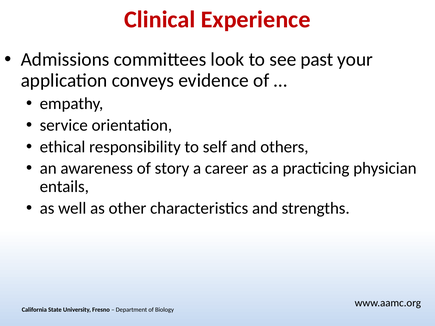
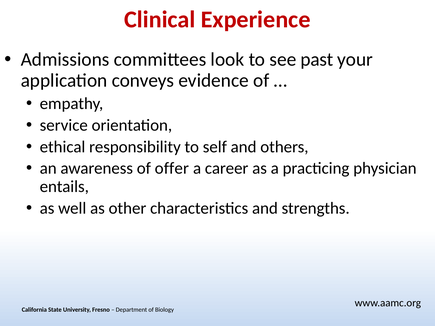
story: story -> offer (172, 169)
